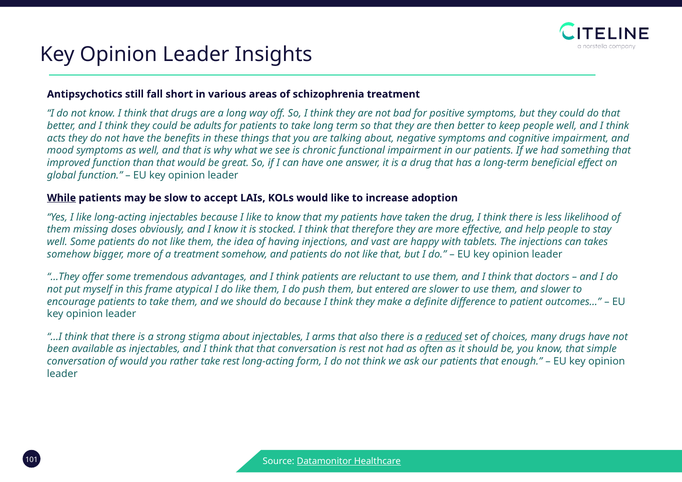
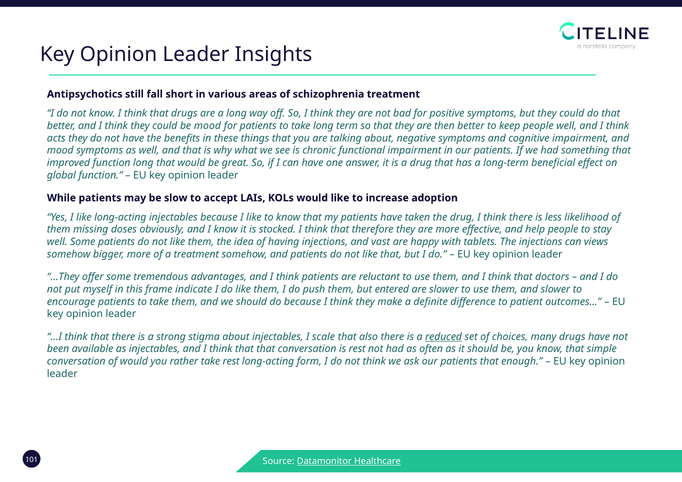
be adults: adults -> mood (207, 126)
function than: than -> long (143, 163)
While underline: present -> none (61, 198)
takes: takes -> views (596, 242)
atypical: atypical -> indicate (194, 289)
arms: arms -> scale (324, 337)
